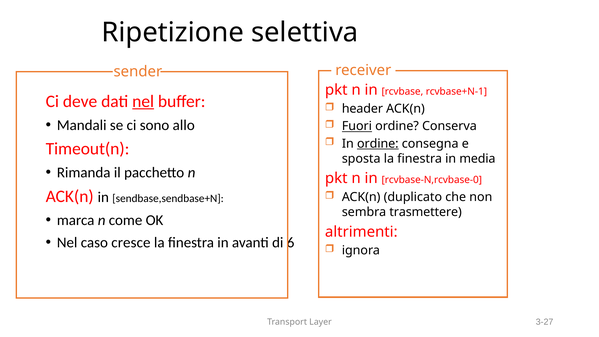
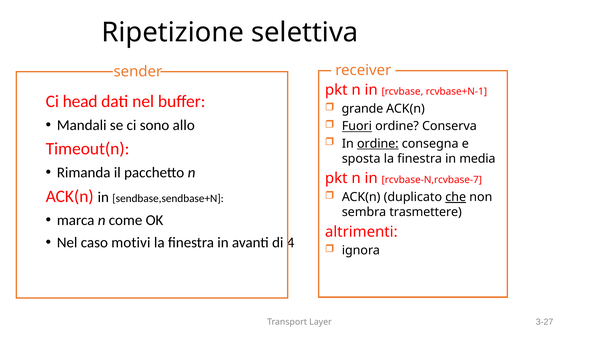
deve: deve -> head (80, 101)
nel underline: present -> none (143, 101)
header: header -> grande (362, 109)
rcvbase-N,rcvbase-0: rcvbase-N,rcvbase-0 -> rcvbase-N,rcvbase-7 (432, 180)
che underline: none -> present (456, 197)
cresce: cresce -> motivi (131, 243)
6: 6 -> 4 (291, 243)
